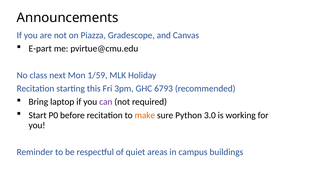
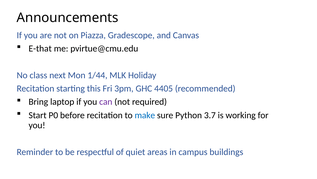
E-part: E-part -> E-that (40, 48)
1/59: 1/59 -> 1/44 (97, 75)
6793: 6793 -> 4405 (164, 88)
make colour: orange -> blue (145, 115)
3.0: 3.0 -> 3.7 (210, 115)
